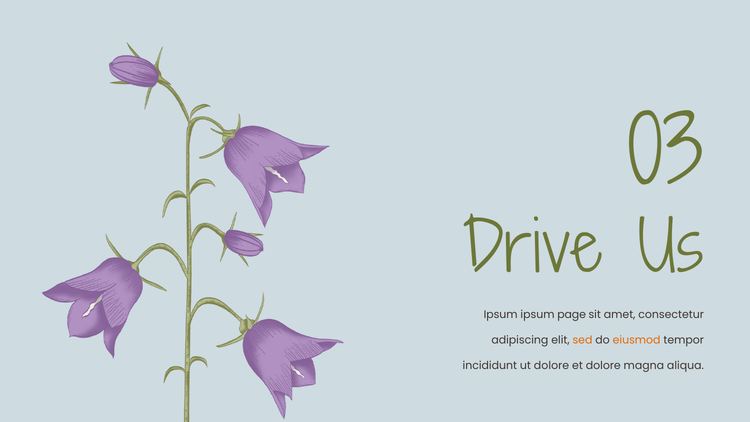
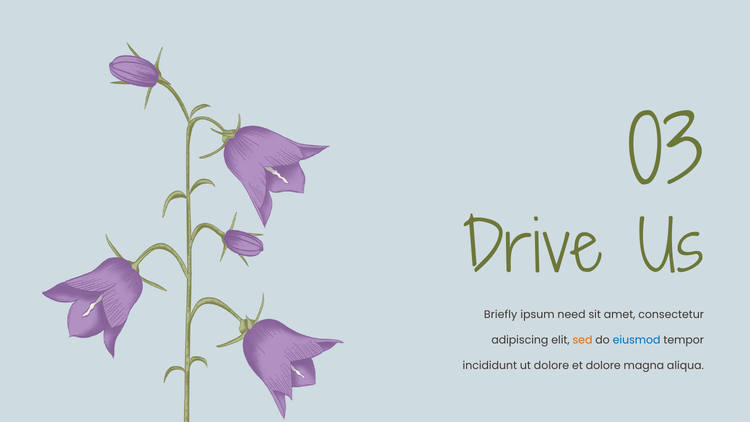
Ipsum: Ipsum -> Briefly (501, 314)
page: page -> need (572, 314)
eiusmod colour: orange -> blue (637, 340)
